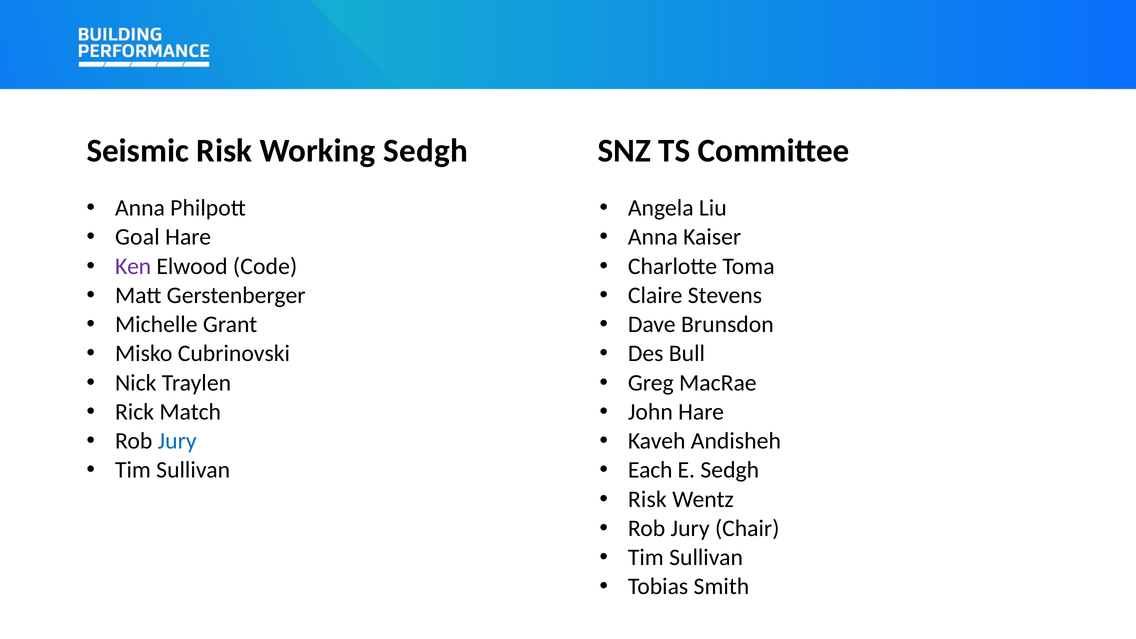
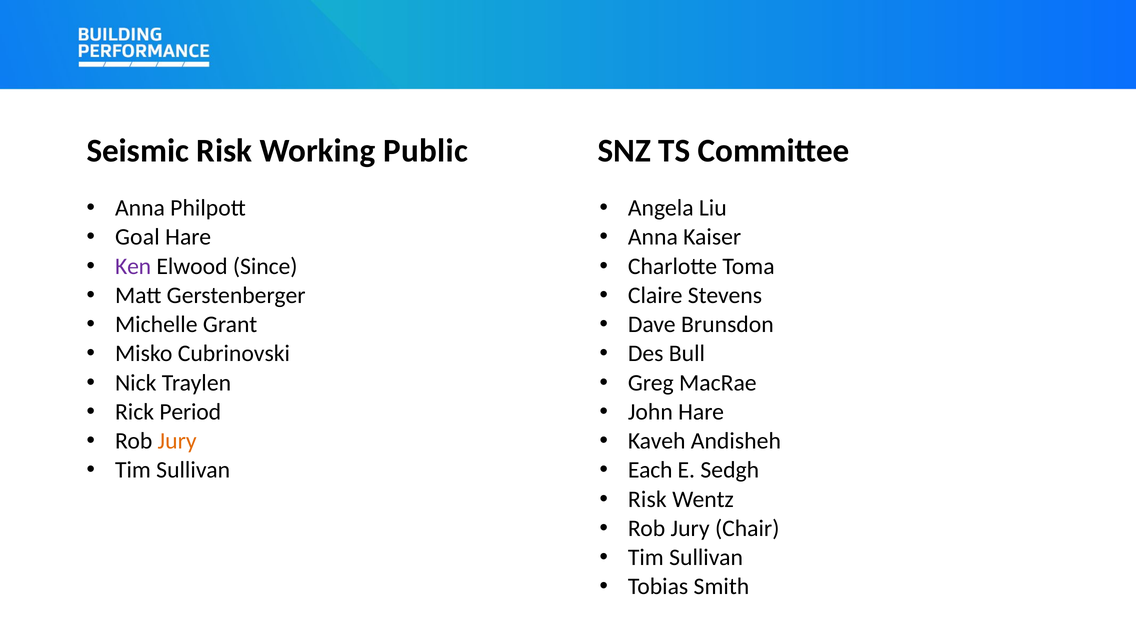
Working Sedgh: Sedgh -> Public (426, 151)
Code: Code -> Since (265, 266)
Match: Match -> Period (190, 412)
Jury colour: blue -> orange (177, 441)
